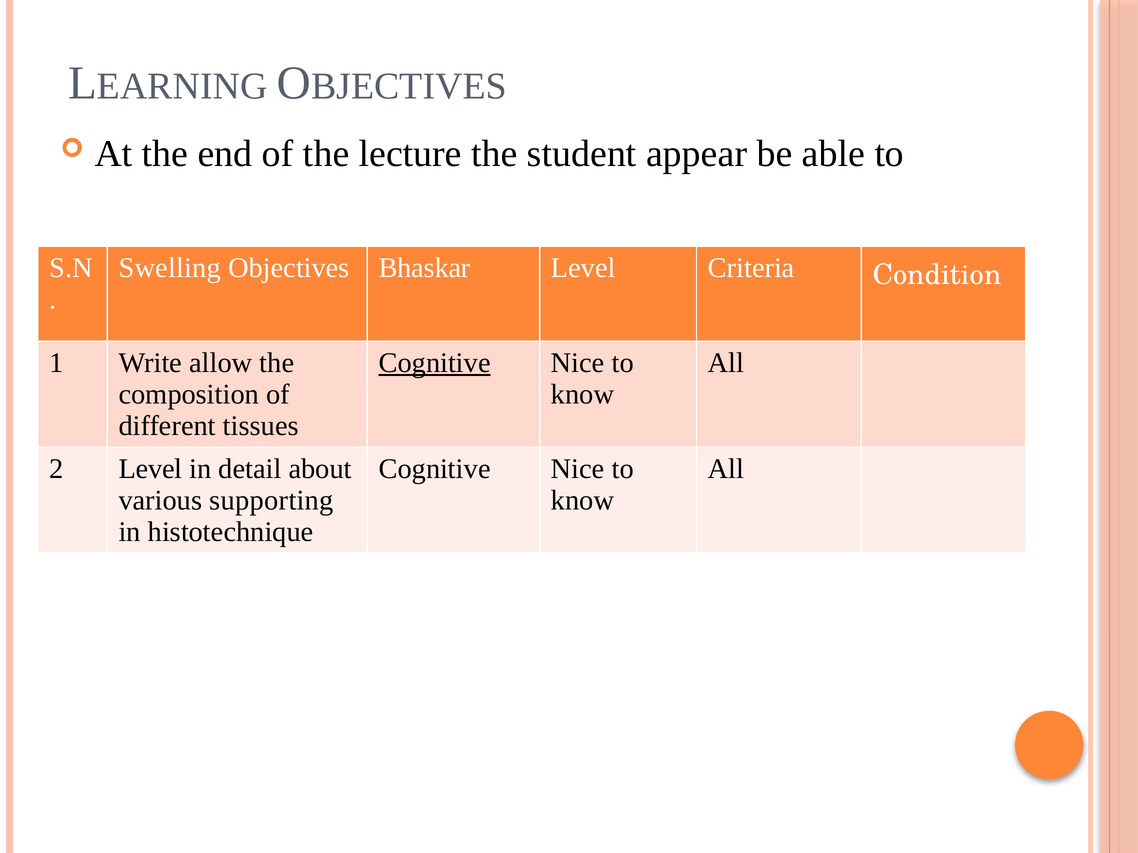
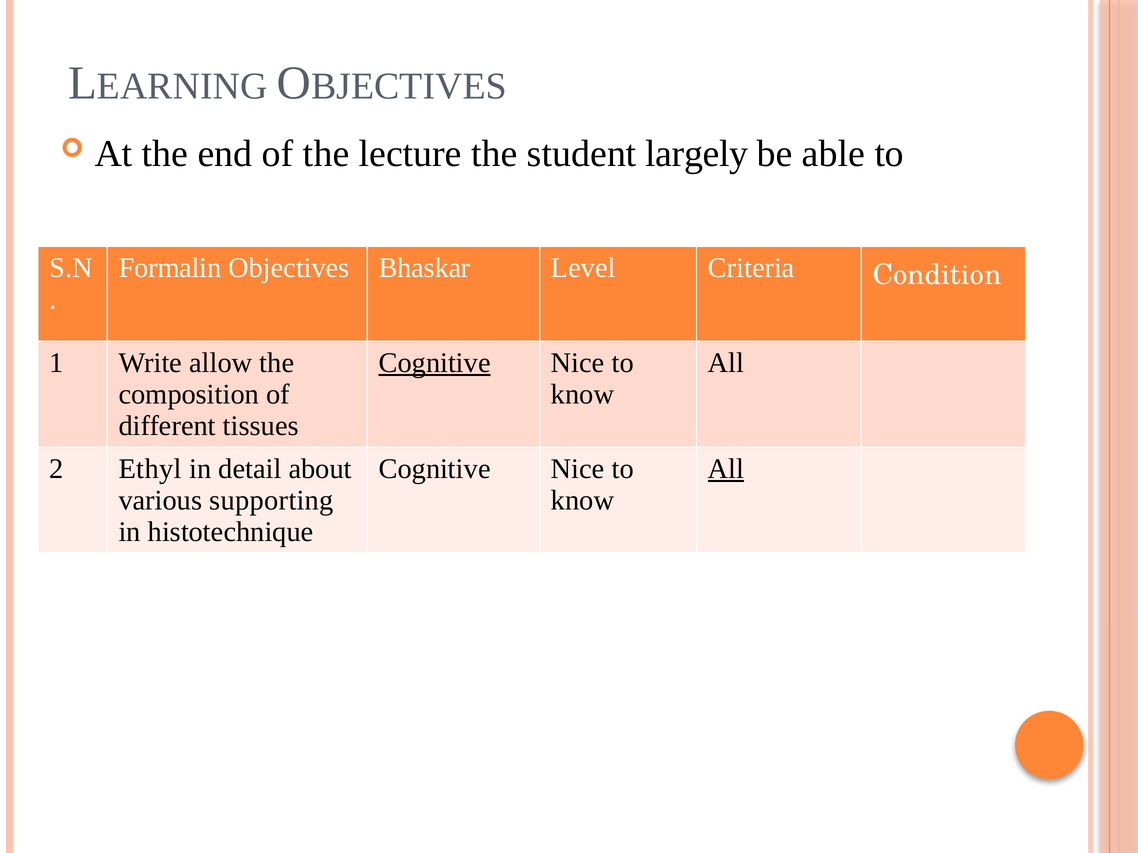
appear: appear -> largely (697, 154)
Swelling: Swelling -> Formalin (170, 268)
2 Level: Level -> Ethyl (150, 469)
All underline: none -> present (726, 469)
